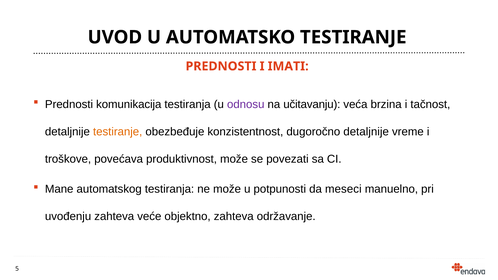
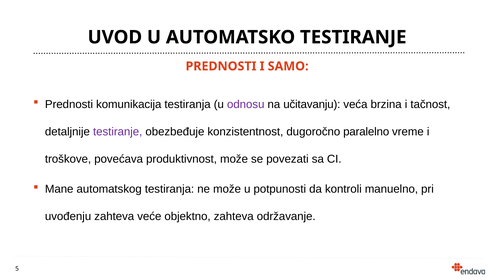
IMATI: IMATI -> SAMO (288, 66)
testiranje colour: orange -> purple (118, 132)
dugoročno detaljnije: detaljnije -> paralelno (366, 132)
meseci: meseci -> kontroli (343, 189)
